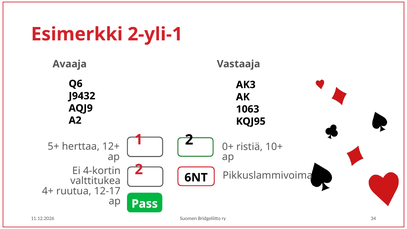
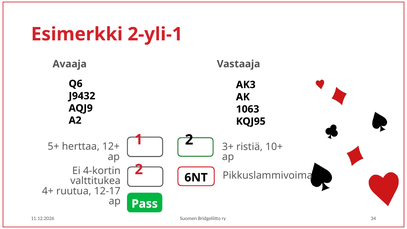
0+: 0+ -> 3+ (228, 147)
